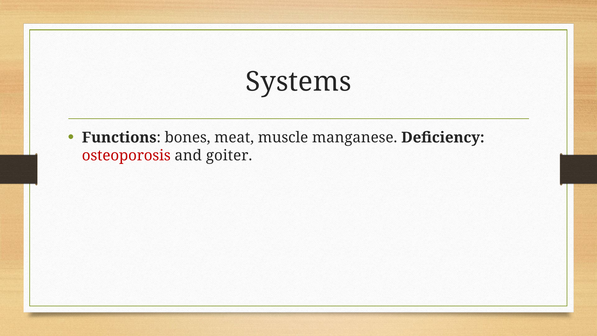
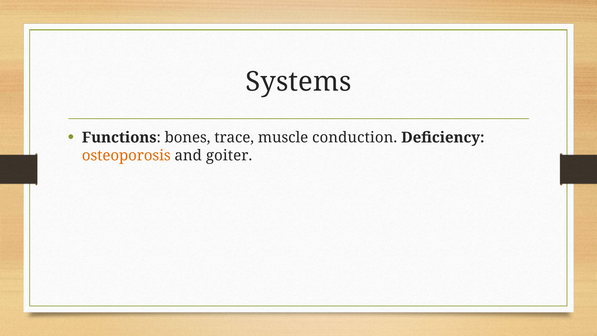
meat: meat -> trace (234, 137)
manganese: manganese -> conduction (355, 137)
osteoporosis colour: red -> orange (126, 155)
